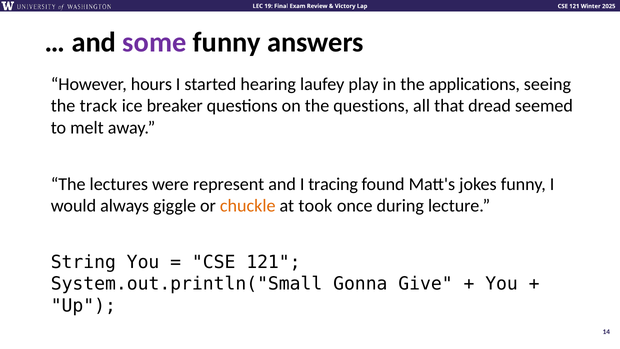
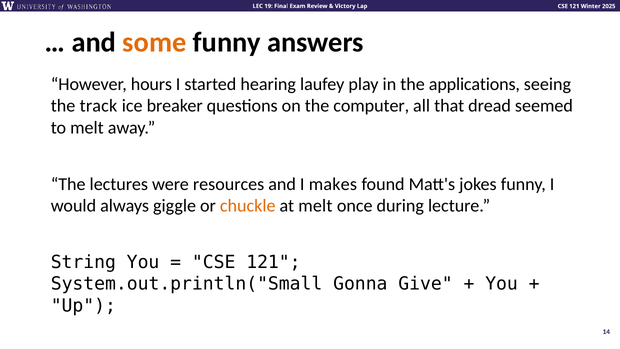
some colour: purple -> orange (154, 42)
the questions: questions -> computer (371, 106)
represent: represent -> resources (229, 184)
tracing: tracing -> makes (333, 184)
at took: took -> melt (315, 206)
